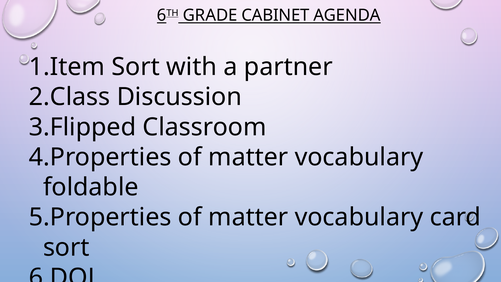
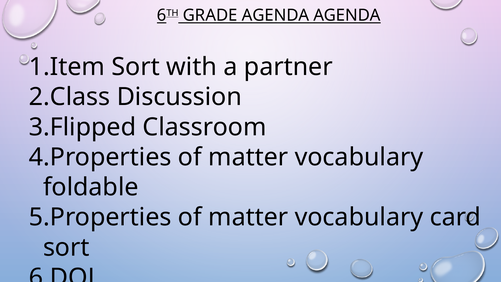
GRADE CABINET: CABINET -> AGENDA (276, 15)
